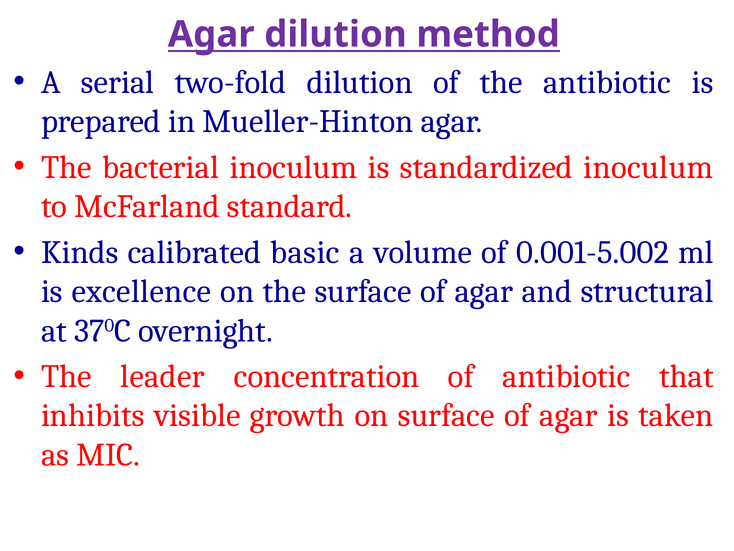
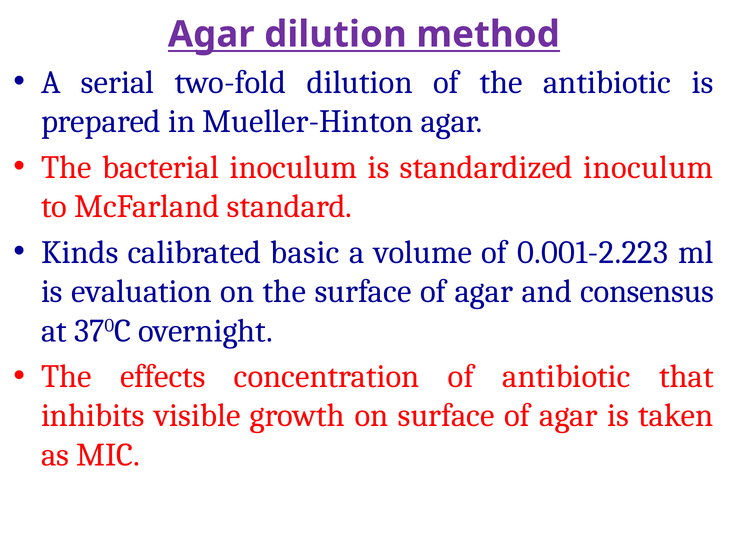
0.001-5.002: 0.001-5.002 -> 0.001-2.223 (593, 252)
excellence: excellence -> evaluation (142, 291)
structural: structural -> consensus (647, 291)
leader: leader -> effects (163, 376)
